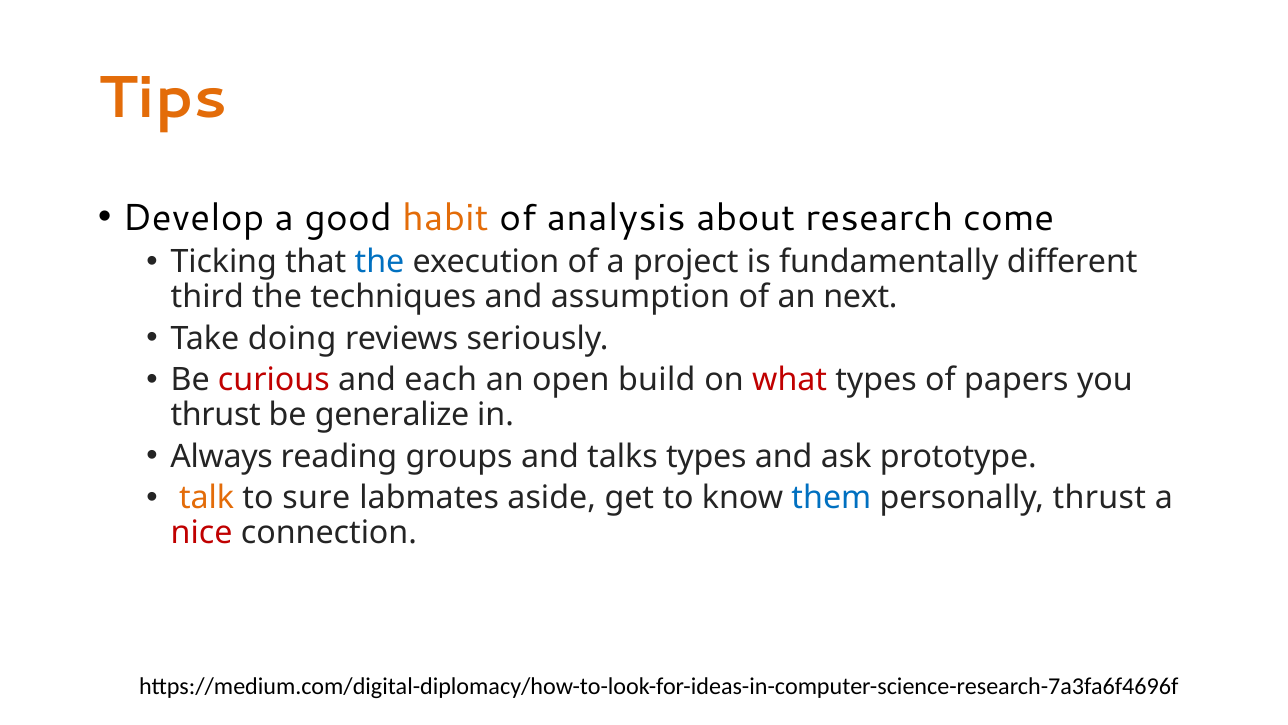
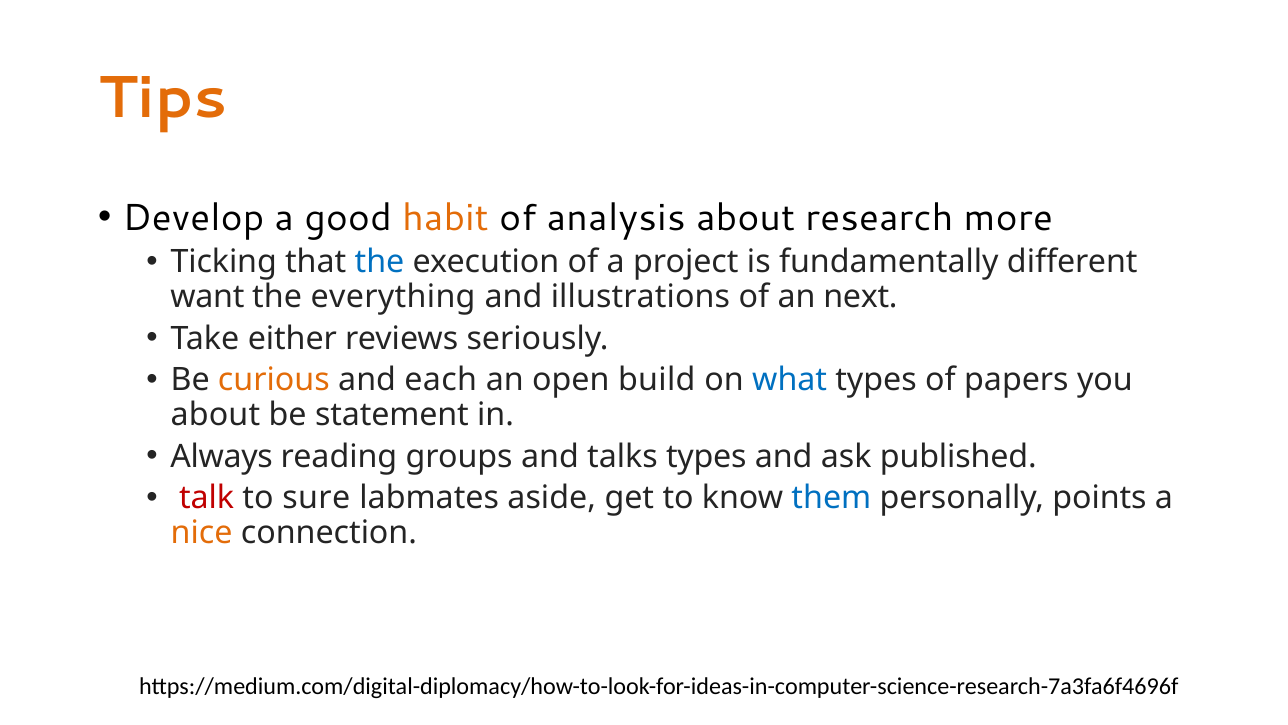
come: come -> more (1008, 218)
third: third -> want (207, 297)
techniques: techniques -> everything (393, 297)
assumption: assumption -> illustrations (640, 297)
doing: doing -> either (292, 338)
curious colour: red -> orange (274, 380)
what colour: red -> blue (790, 380)
thrust: thrust -> about (215, 415)
generalize: generalize -> statement (392, 415)
prototype: prototype -> published (958, 456)
talk colour: orange -> red (207, 498)
personally thrust: thrust -> points (1100, 498)
nice colour: red -> orange (202, 532)
